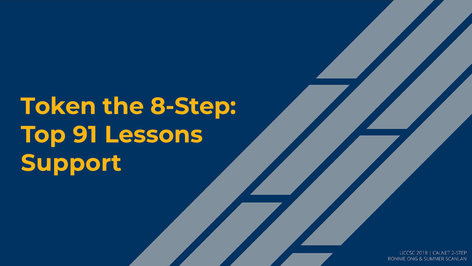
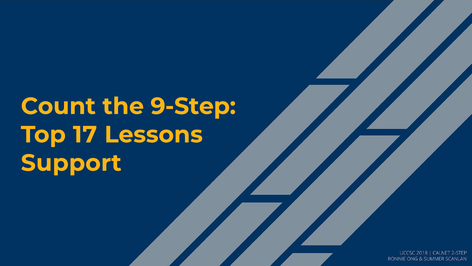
Token: Token -> Count (58, 106)
8-Step: 8-Step -> 9-Step (193, 106)
91: 91 -> 17 (85, 134)
